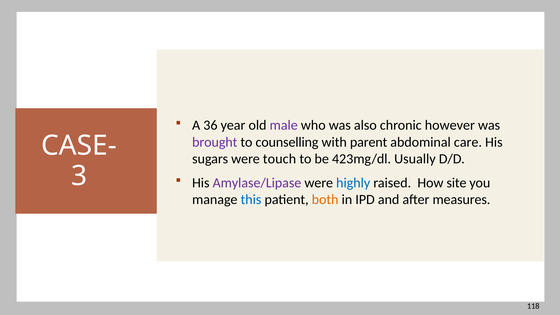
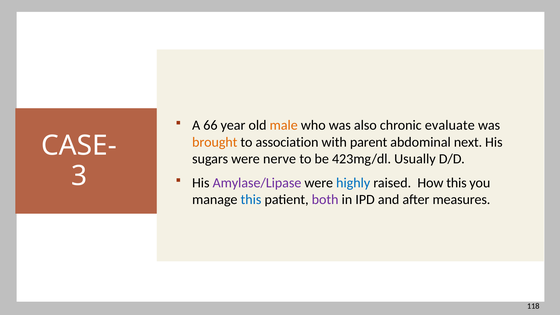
36: 36 -> 66 (210, 125)
male colour: purple -> orange (284, 125)
however: however -> evaluate (450, 125)
brought colour: purple -> orange (215, 142)
counselling: counselling -> association (287, 142)
care: care -> next (468, 142)
touch: touch -> nerve (280, 159)
How site: site -> this (457, 183)
both colour: orange -> purple (325, 200)
